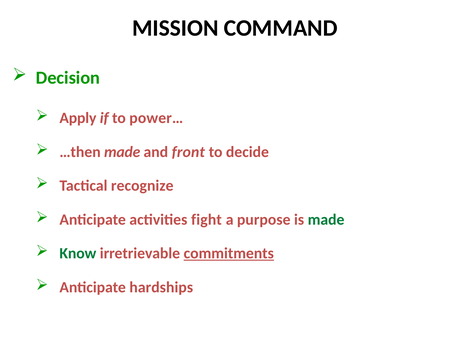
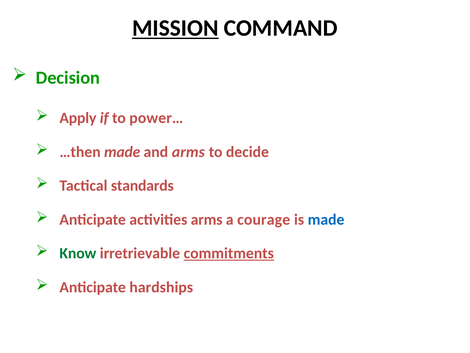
MISSION underline: none -> present (175, 28)
and front: front -> arms (188, 152)
recognize: recognize -> standards (142, 185)
activities fight: fight -> arms (207, 219)
purpose: purpose -> courage (264, 219)
made colour: green -> blue (326, 219)
